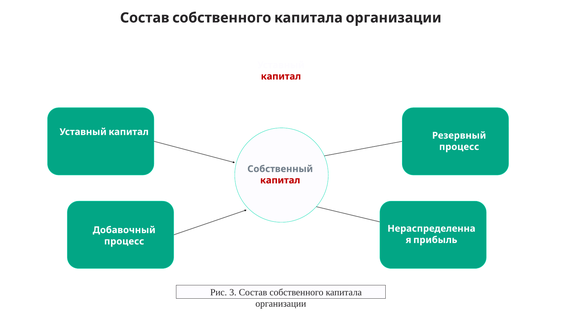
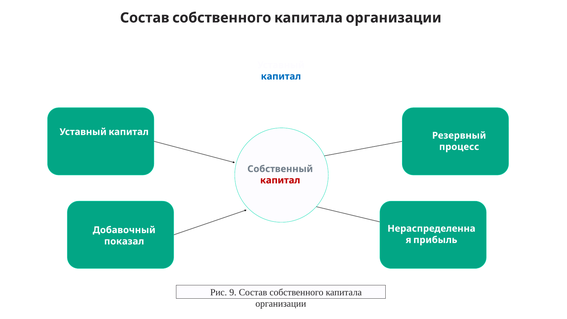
капитал colour: red -> blue (281, 76)
процесс: процесс -> показал (124, 241)
3: 3 -> 9 (233, 292)
